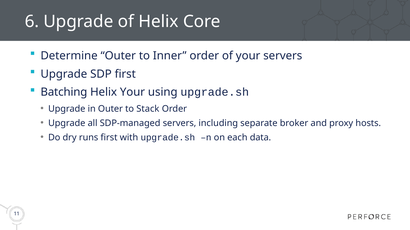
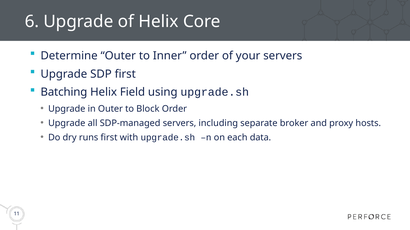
Helix Your: Your -> Field (133, 92)
Stack: Stack -> Block (148, 109)
